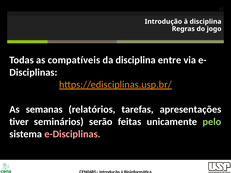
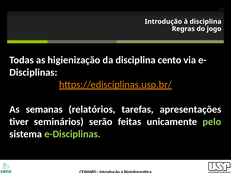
compatíveis: compatíveis -> higienização (74, 60)
entre: entre -> cento (170, 60)
e-Disciplinas colour: pink -> light green (72, 134)
